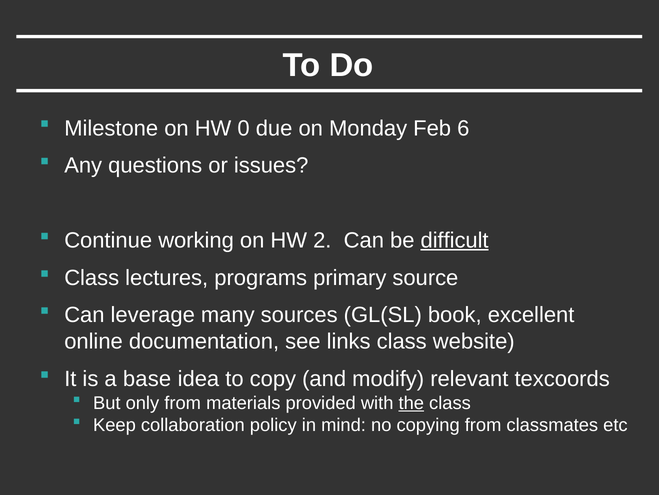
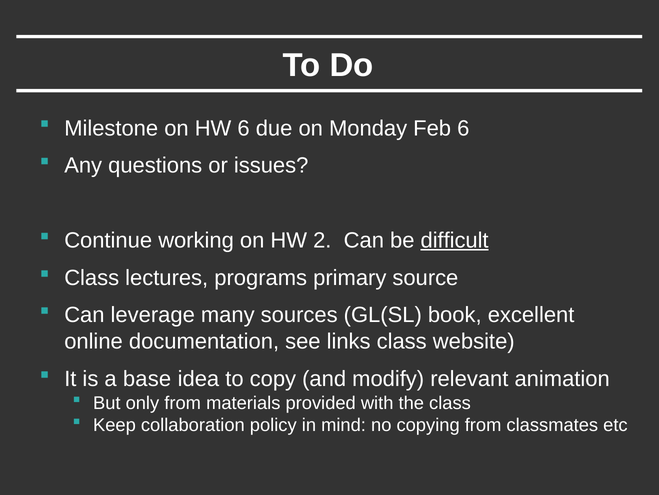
HW 0: 0 -> 6 (244, 128)
texcoords: texcoords -> animation (562, 378)
the underline: present -> none (411, 402)
